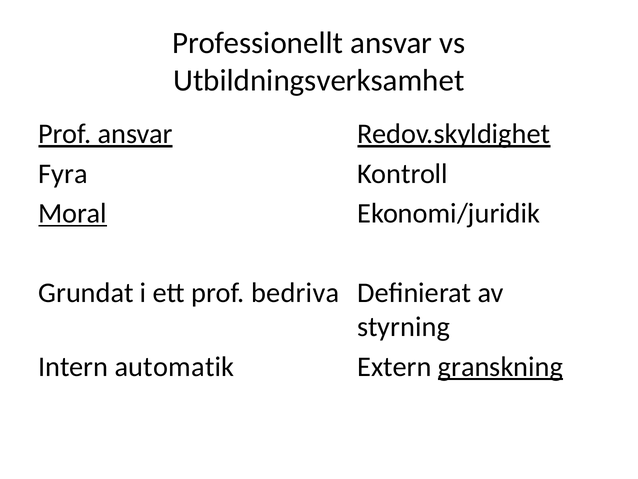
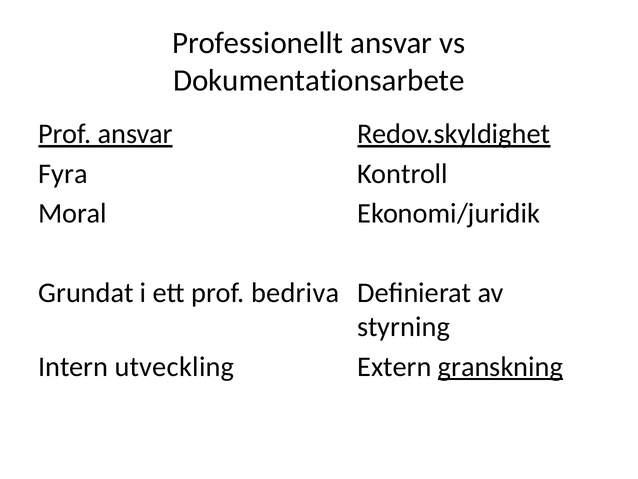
Utbildningsverksamhet: Utbildningsverksamhet -> Dokumentationsarbete (319, 80)
Moral underline: present -> none (73, 213)
automatik: automatik -> utveckling (174, 366)
